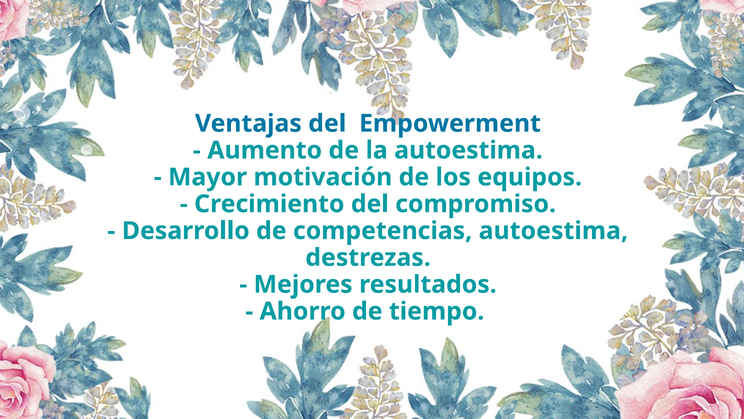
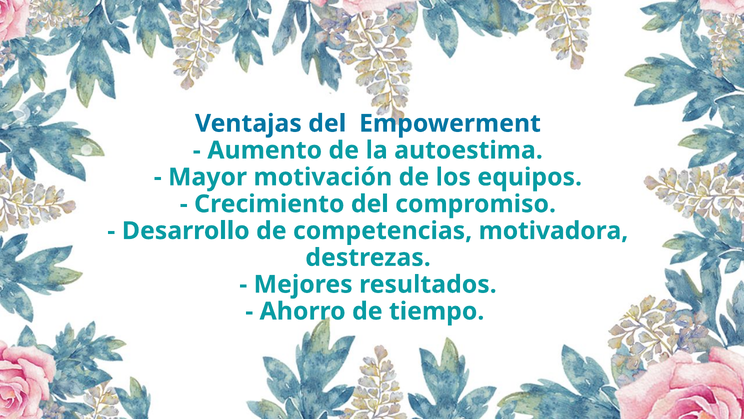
competencias autoestima: autoestima -> motivadora (553, 231)
